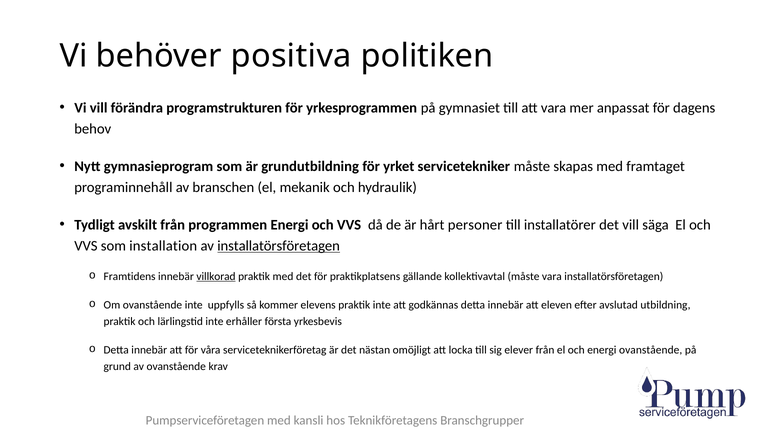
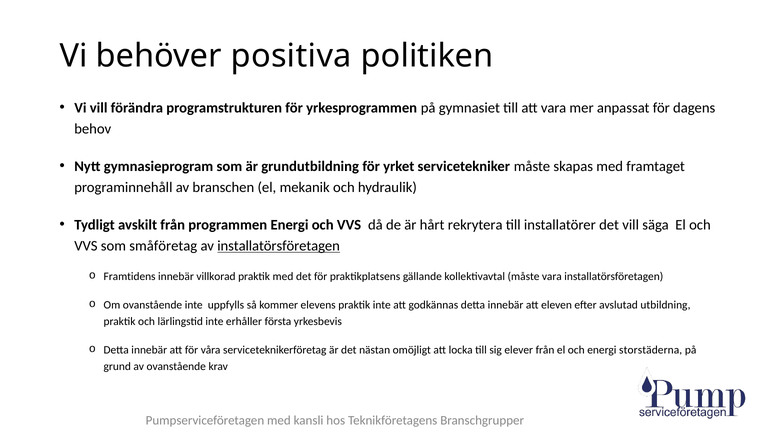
personer: personer -> rekrytera (475, 225)
installation: installation -> småföretag (163, 246)
villkorad underline: present -> none (216, 276)
energi ovanstående: ovanstående -> storstäderna (651, 350)
